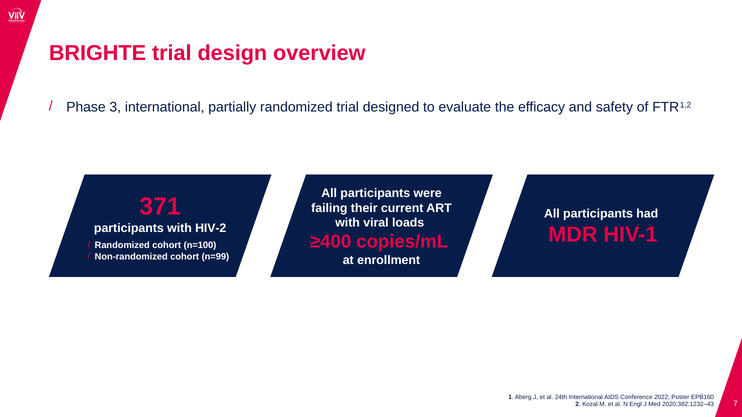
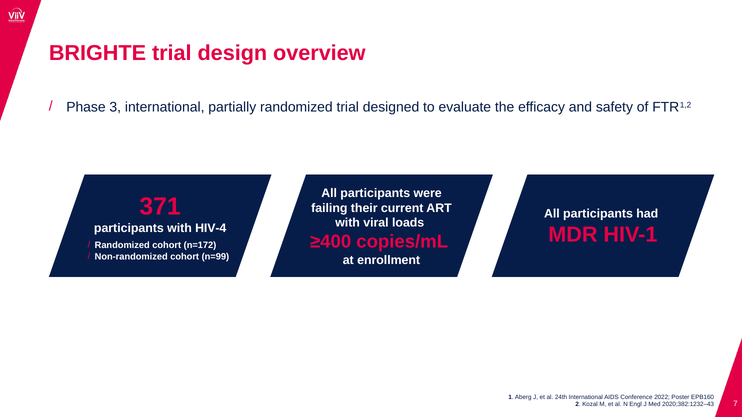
HIV-2: HIV-2 -> HIV-4 (211, 228)
n=100: n=100 -> n=172 (200, 246)
